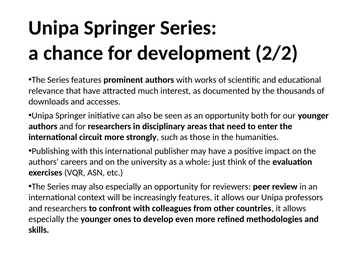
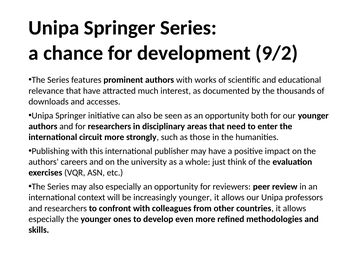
2/2: 2/2 -> 9/2 (277, 53)
increasingly features: features -> younger (195, 198)
